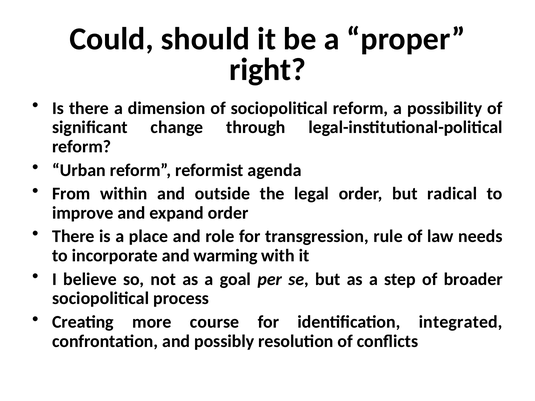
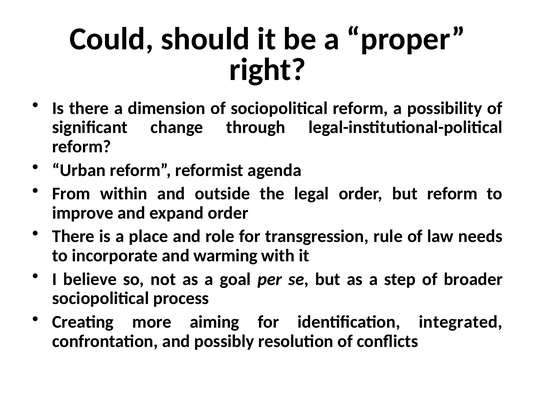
but radical: radical -> reform (452, 194)
course: course -> aiming (215, 322)
